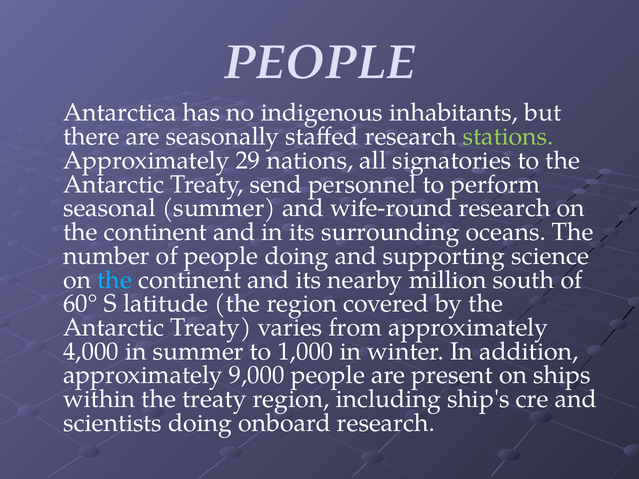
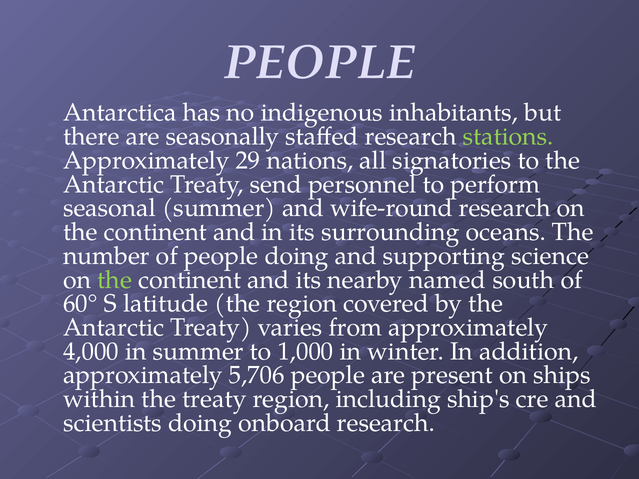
the colour: light blue -> light green (115, 280)
million: million -> named (448, 280)
9,000: 9,000 -> 5,706 (257, 375)
